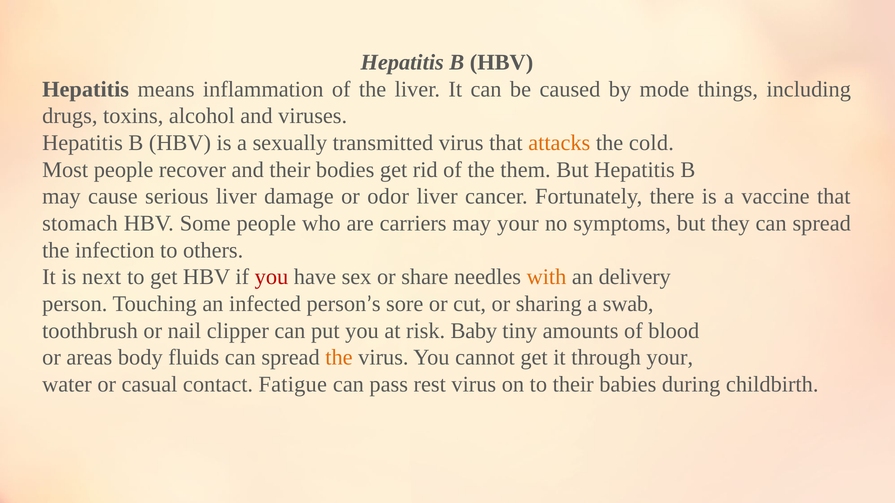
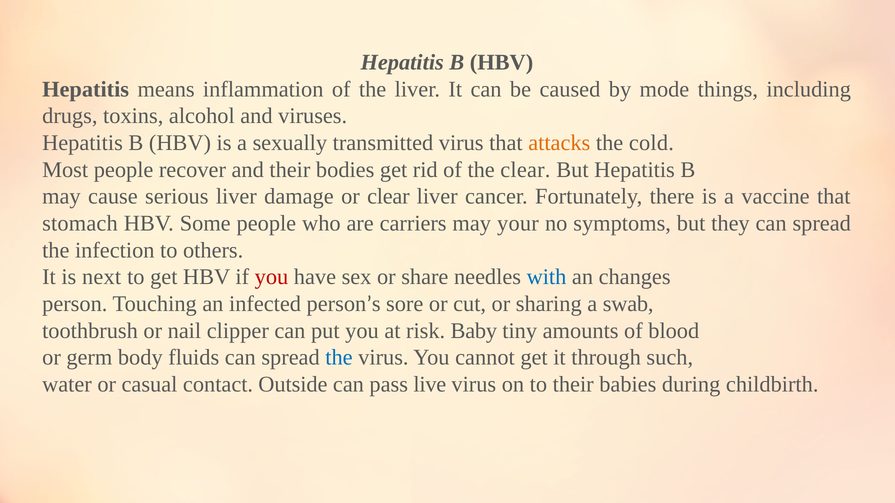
the them: them -> clear (525, 170)
or odor: odor -> clear (388, 197)
with colour: orange -> blue (547, 277)
delivery: delivery -> changes (635, 277)
areas: areas -> germ (89, 358)
the colour: orange -> blue (339, 358)
through your: your -> such (670, 358)
Fatigue: Fatigue -> Outside (293, 385)
rest: rest -> live (430, 385)
